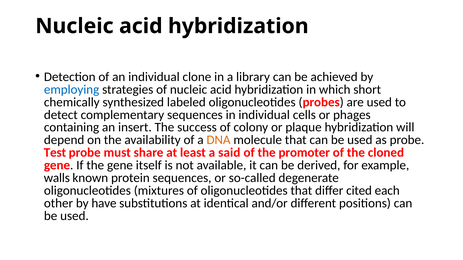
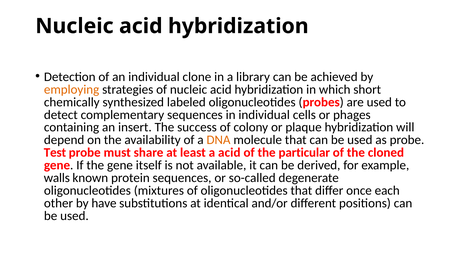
employing colour: blue -> orange (72, 90)
a said: said -> acid (229, 153)
promoter: promoter -> particular (304, 153)
cited: cited -> once (359, 191)
